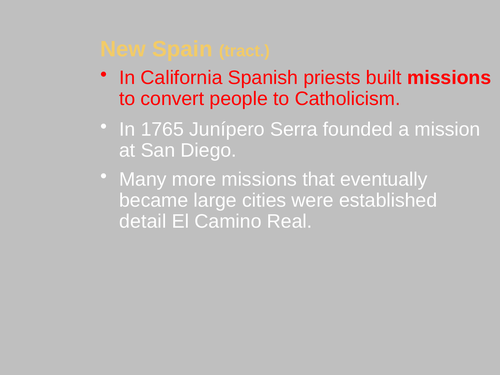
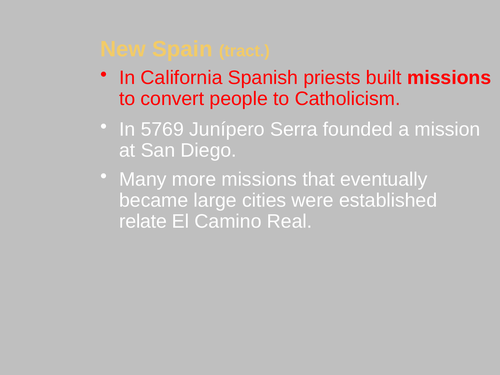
1765: 1765 -> 5769 (162, 130)
detail: detail -> relate (143, 221)
